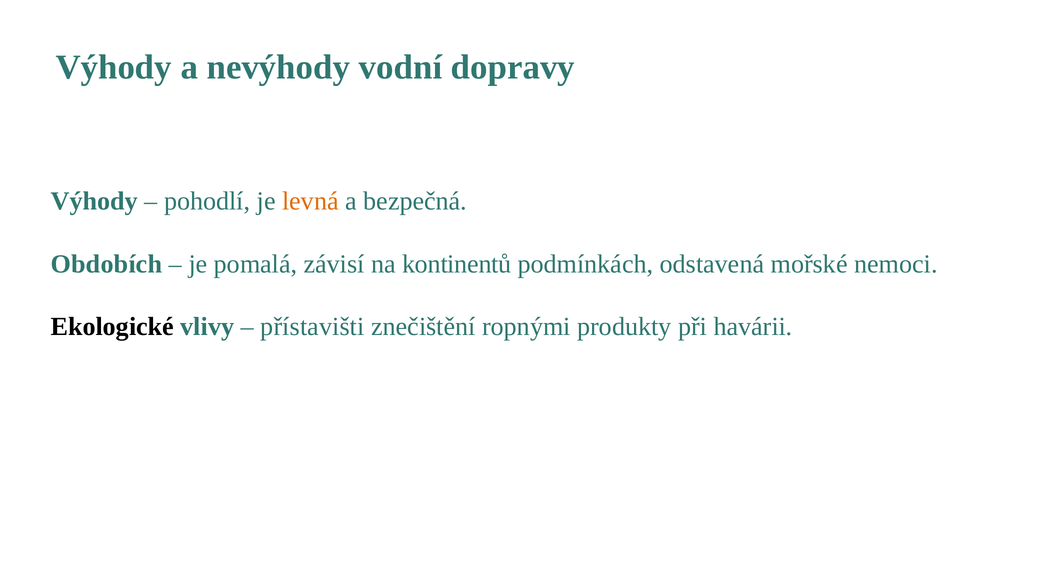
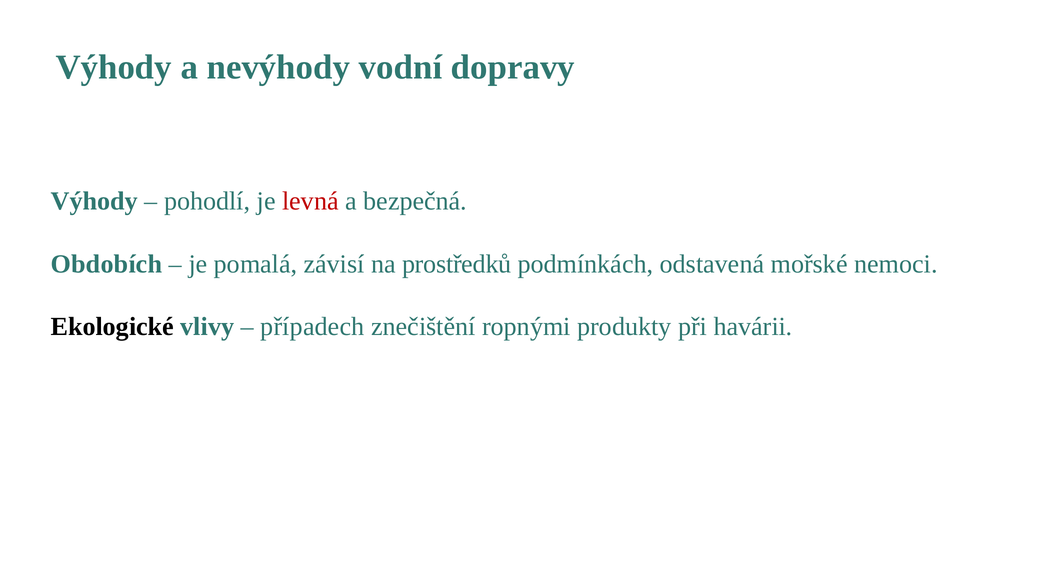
levná colour: orange -> red (310, 201)
kontinentů: kontinentů -> prostředků (457, 264)
přístavišti: přístavišti -> případech (312, 327)
